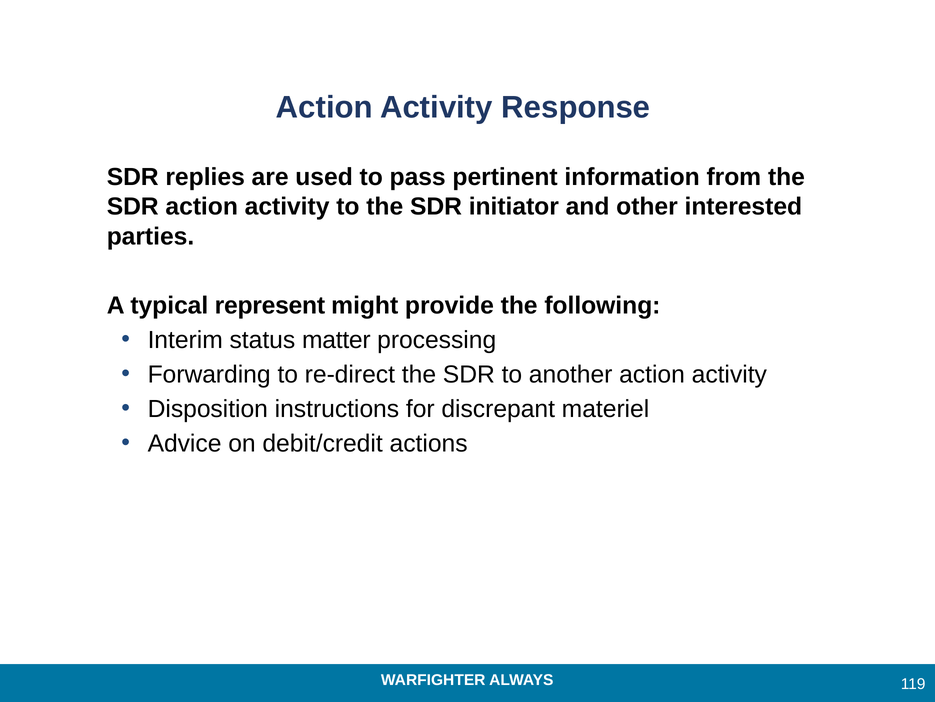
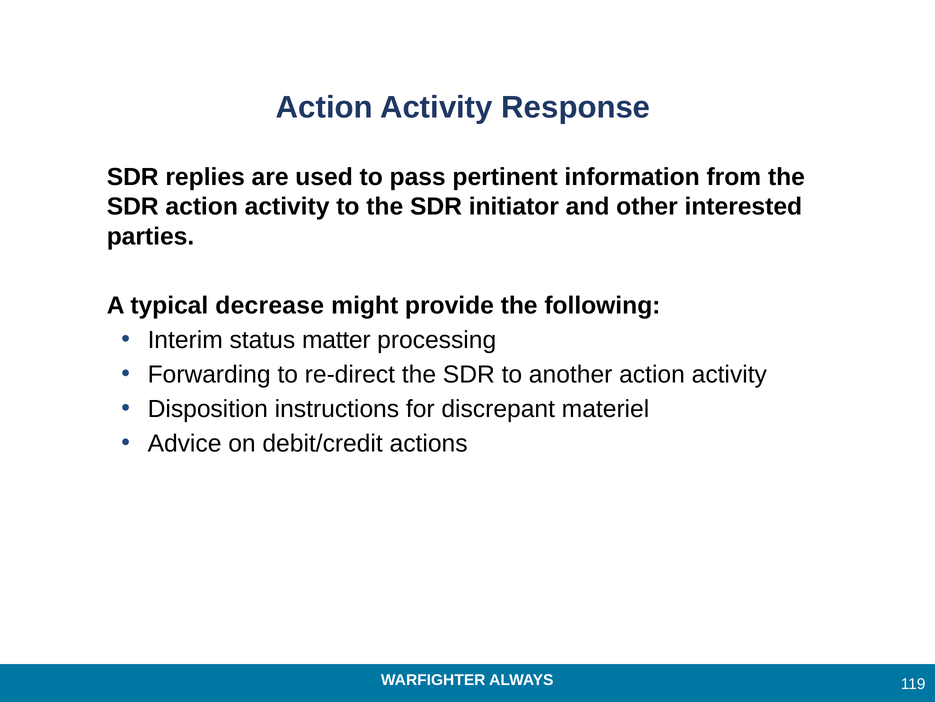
represent: represent -> decrease (270, 305)
